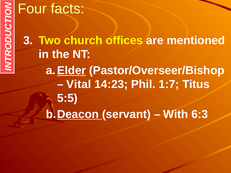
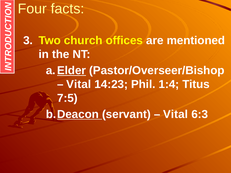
1:7: 1:7 -> 1:4 (169, 84)
5:5: 5:5 -> 7:5 (67, 98)
With: With -> Vital (176, 114)
